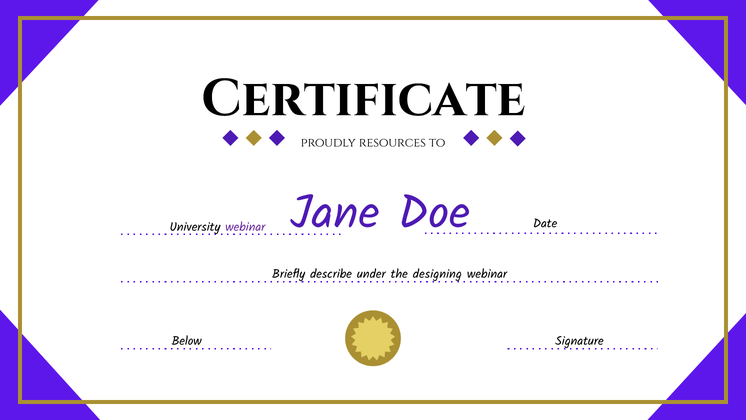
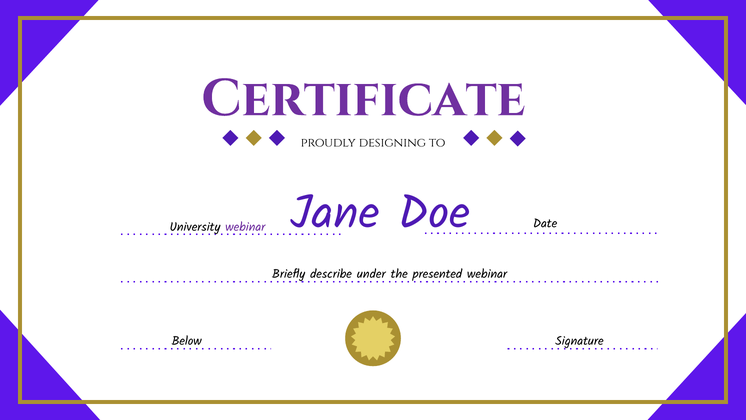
Certificate colour: black -> purple (363, 98)
resources: resources -> designing (392, 143)
designing: designing -> presented (437, 274)
